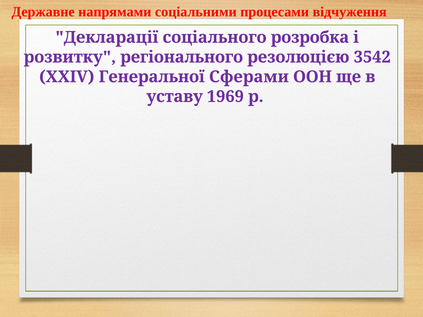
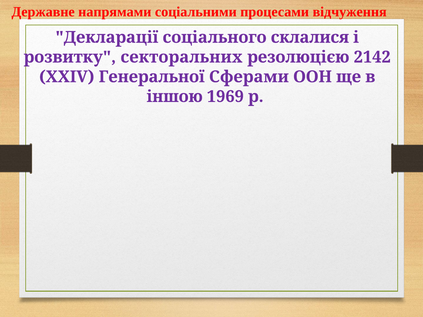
розробка: розробка -> склалися (310, 37)
регіонального: регіонального -> секторальних (182, 57)
3542: 3542 -> 2142 (372, 57)
уставу: уставу -> іншою (175, 97)
